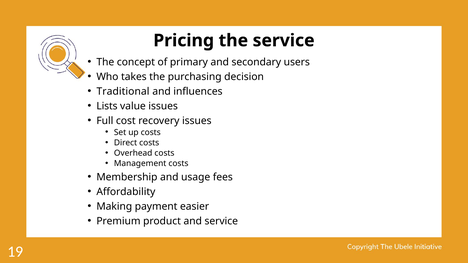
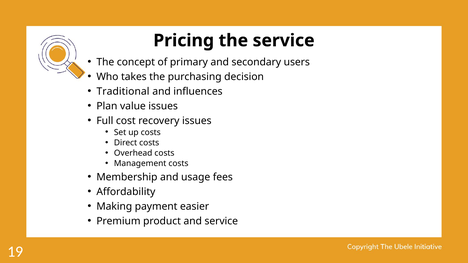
Lists: Lists -> Plan (107, 106)
